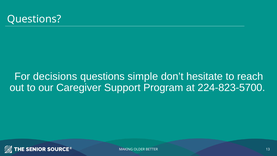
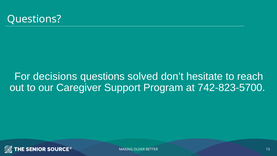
simple: simple -> solved (143, 76)
224-823-5700: 224-823-5700 -> 742-823-5700 (231, 88)
